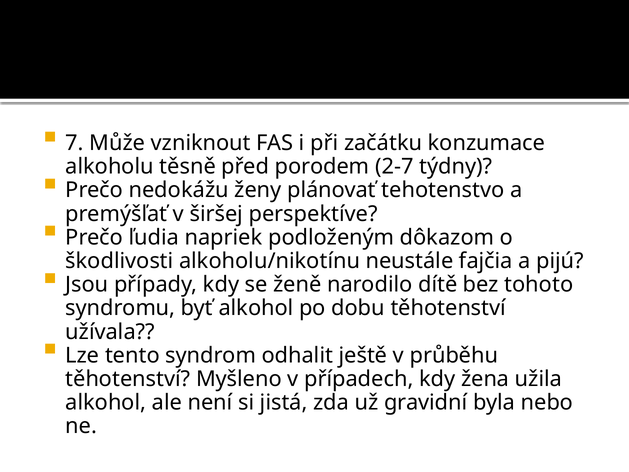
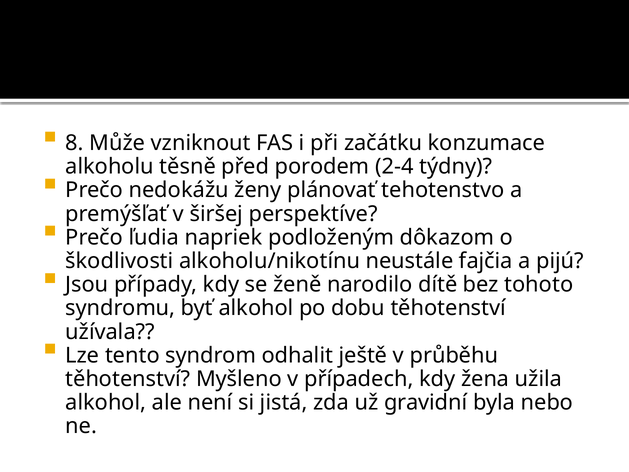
7: 7 -> 8 (75, 143)
2-7: 2-7 -> 2-4 (394, 167)
